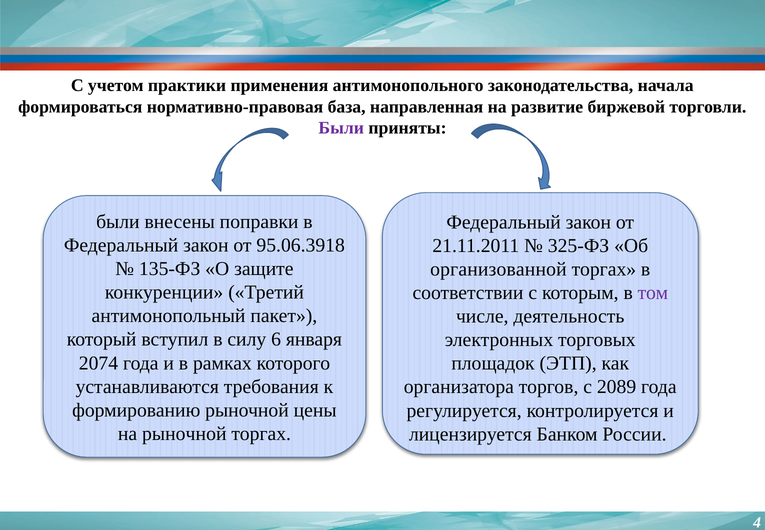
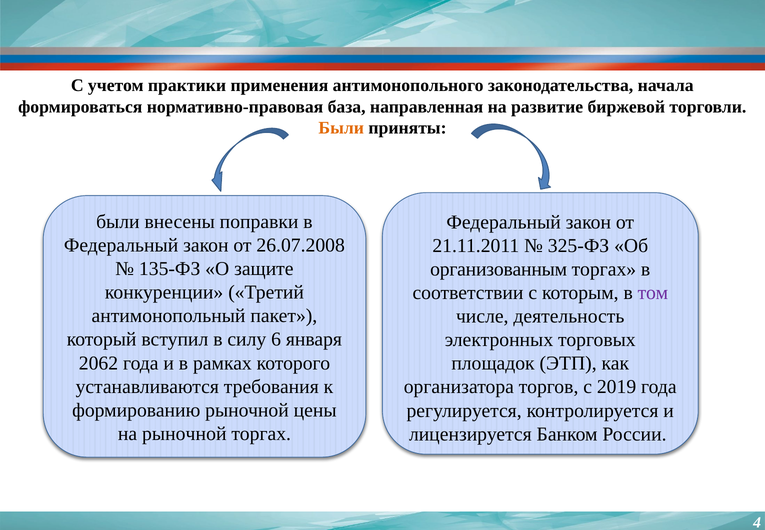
Были colour: purple -> orange (341, 128)
95.06.3918: 95.06.3918 -> 26.07.2008 (301, 245)
организованной: организованной -> организованным (499, 269)
2074: 2074 -> 2062 (98, 363)
2089: 2089 -> 2019 (617, 387)
